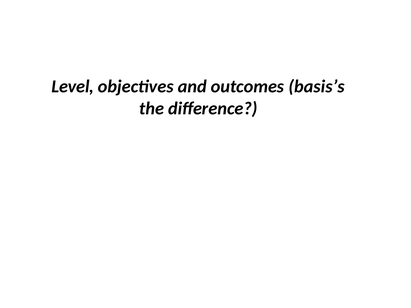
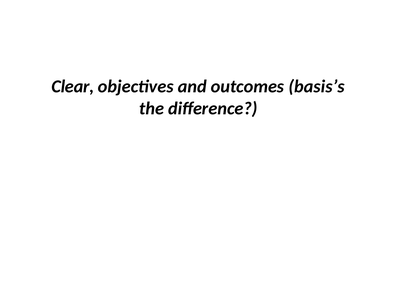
Level: Level -> Clear (73, 87)
